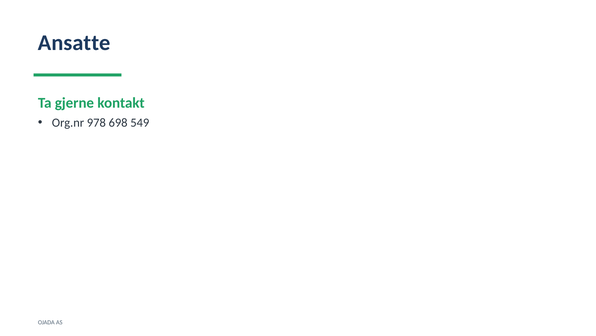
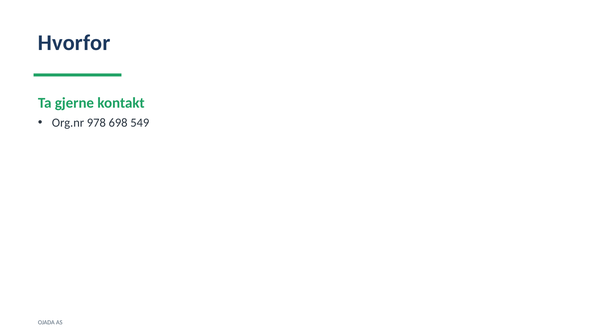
Ansatte: Ansatte -> Hvorfor (74, 43)
